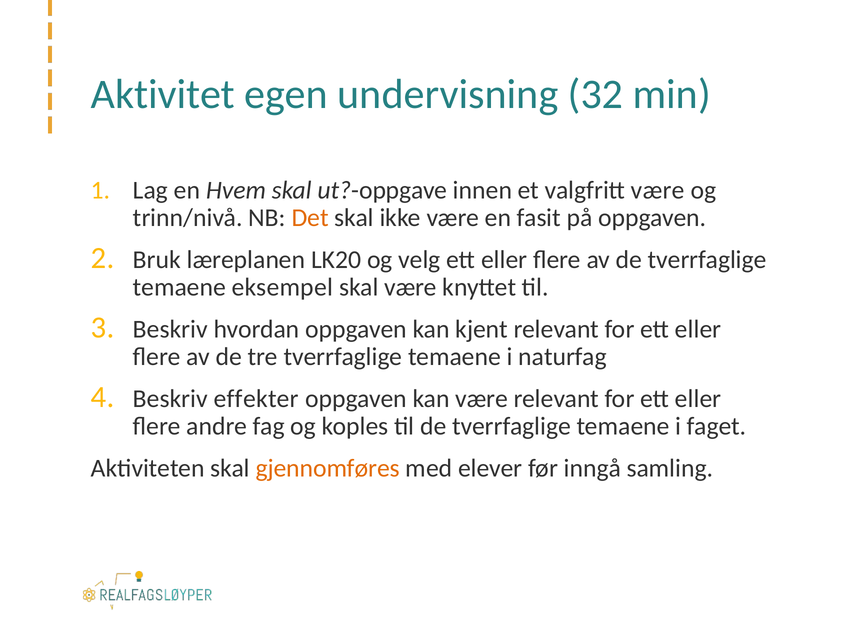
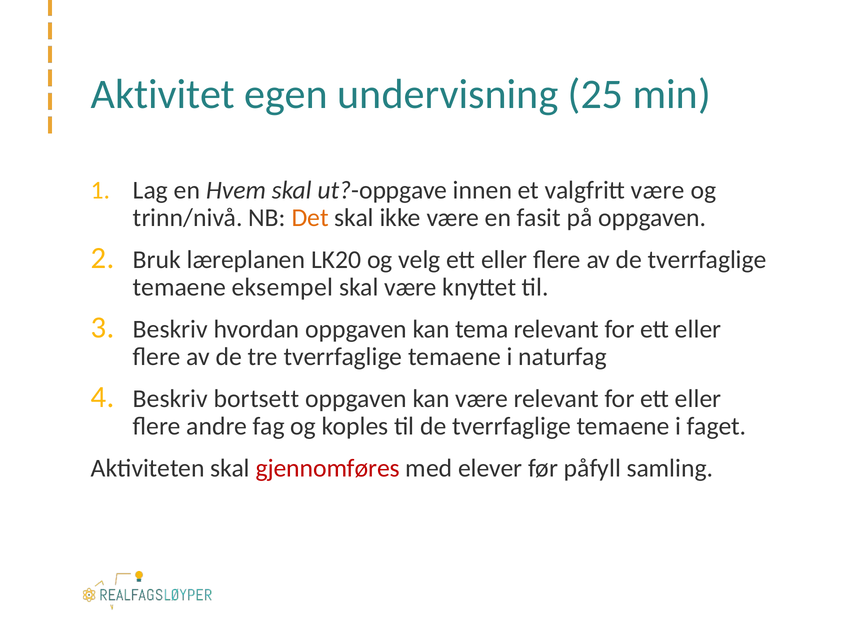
32: 32 -> 25 (596, 94)
kjent: kjent -> tema (482, 329)
effekter: effekter -> bortsett (256, 399)
gjennomføres colour: orange -> red (328, 469)
inngå: inngå -> påfyll (592, 469)
